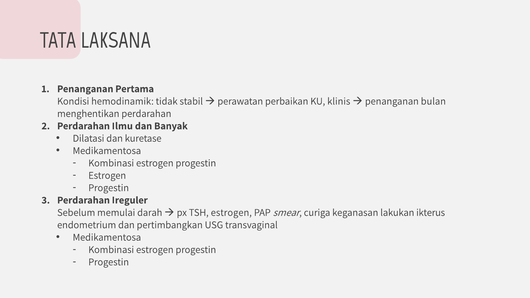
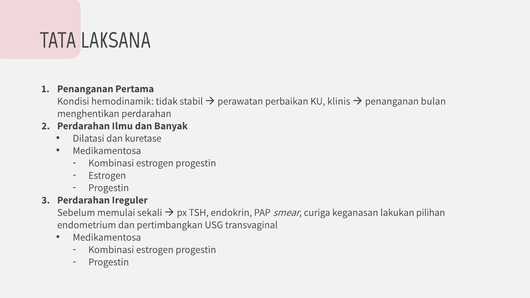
darah: darah -> sekali (150, 213)
TSH estrogen: estrogen -> endokrin (231, 213)
ikterus: ikterus -> pilihan (431, 213)
